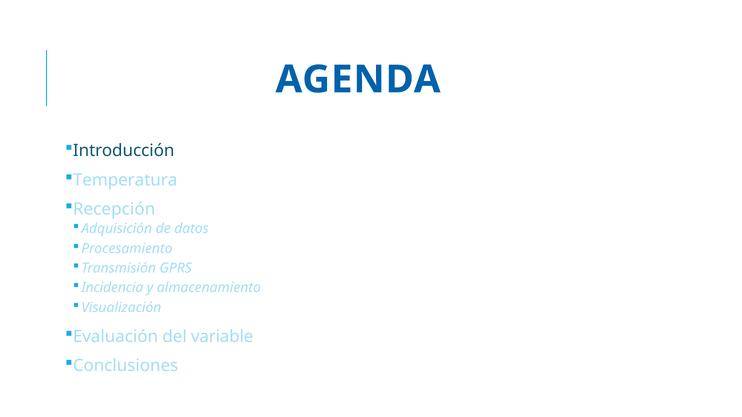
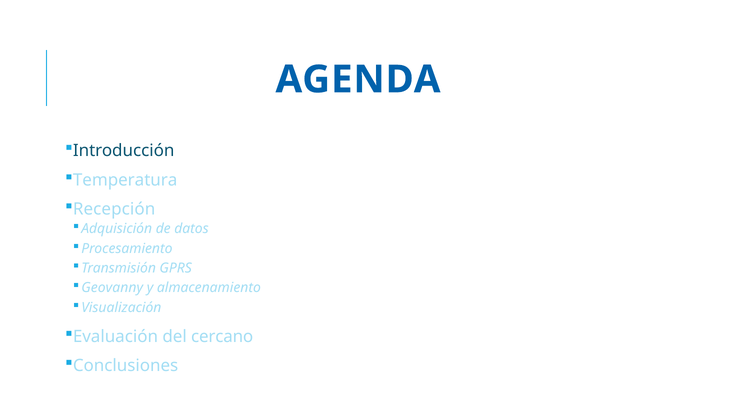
Incidencia: Incidencia -> Geovanny (112, 288)
variable: variable -> cercano (222, 337)
